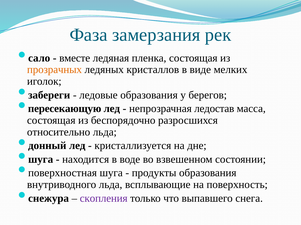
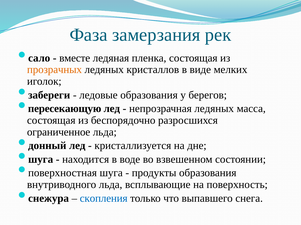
непрозрачная ледостав: ледостав -> ледяных (214, 109)
относительно: относительно -> ограниченное (59, 132)
скопления colour: purple -> blue (104, 199)
